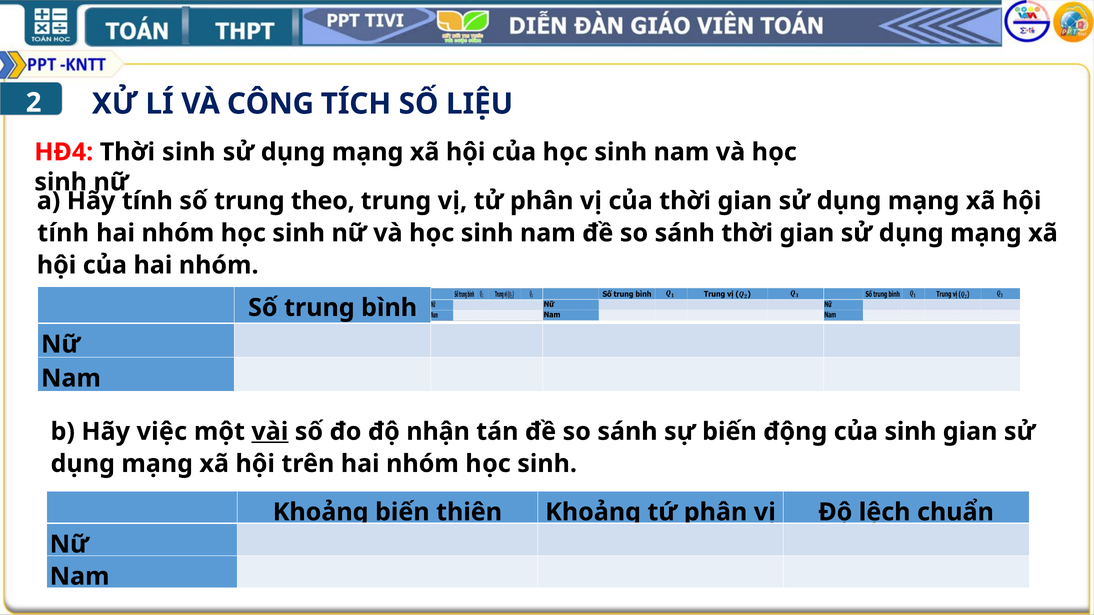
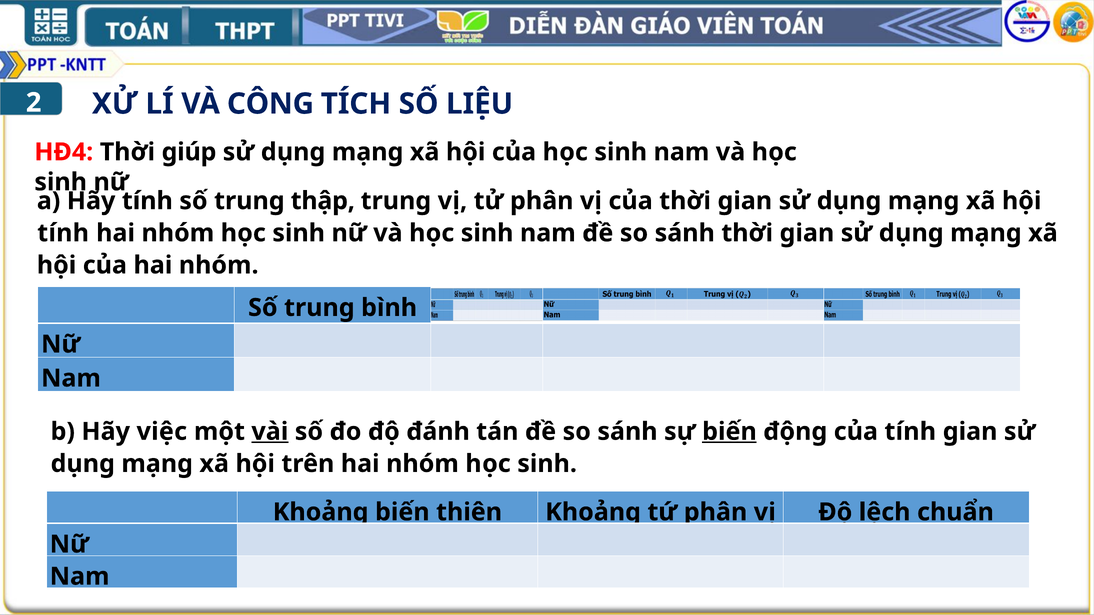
Thời sinh: sinh -> giúp (189, 152)
theo: theo -> thập (323, 201)
nhận: nhận -> đánh (438, 432)
biến underline: none -> present (729, 432)
của sinh: sinh -> tính (910, 432)
